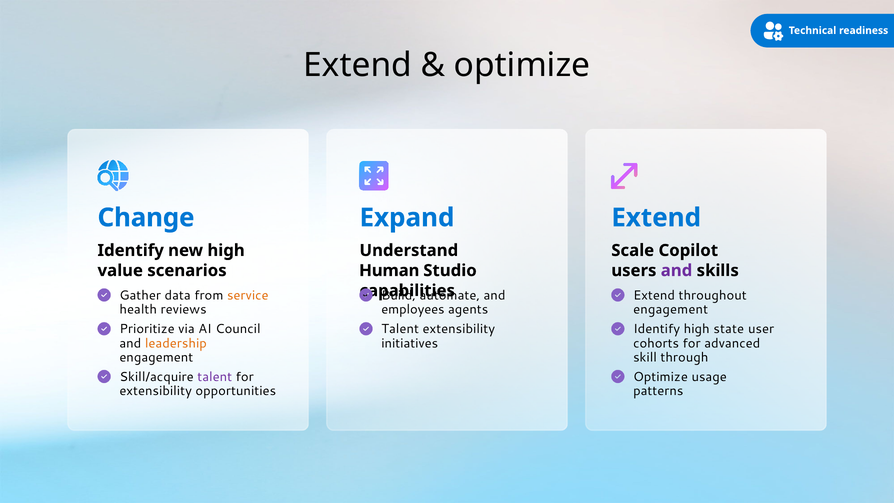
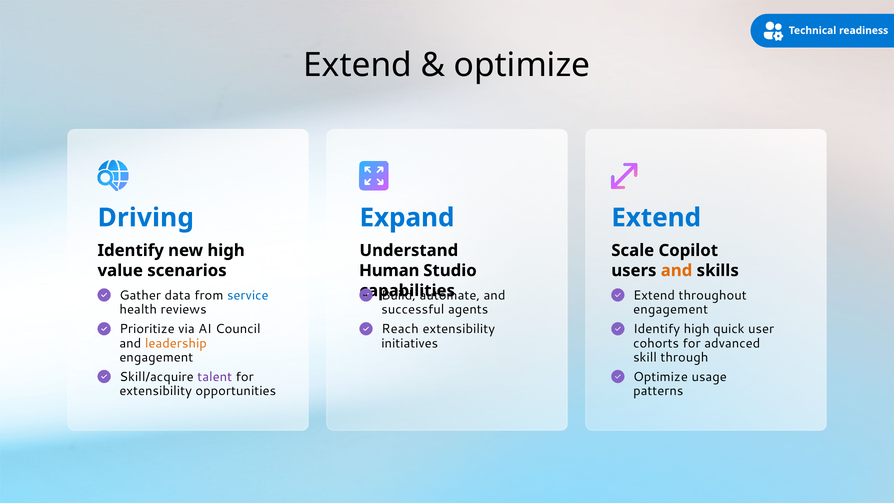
Change: Change -> Driving (146, 218)
and colour: purple -> orange (677, 271)
service colour: orange -> blue (248, 295)
employees: employees -> successful (413, 309)
Talent: Talent -> Reach (400, 329)
state: state -> quick (729, 329)
